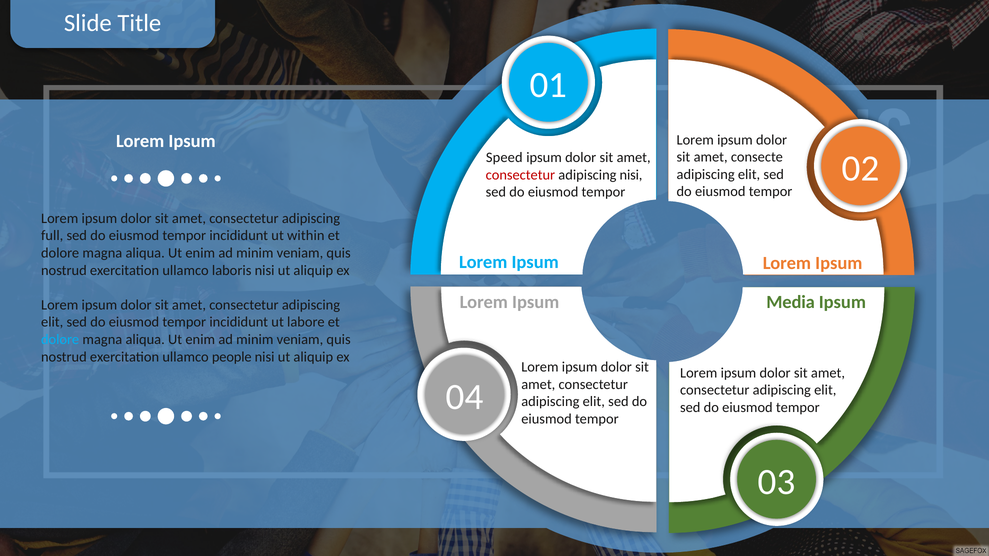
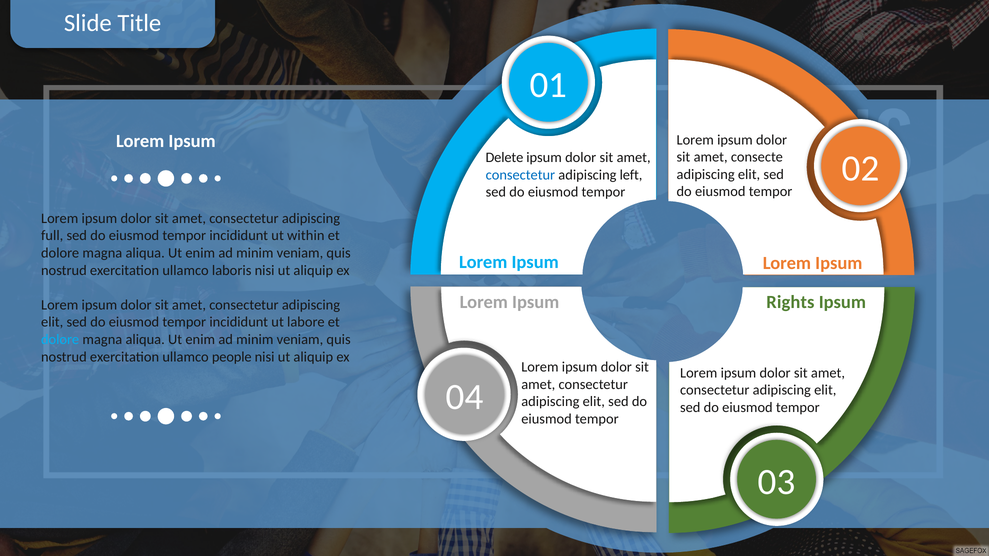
Speed: Speed -> Delete (504, 158)
consectetur colour: red -> blue (520, 175)
adipiscing nisi: nisi -> left (631, 175)
Media: Media -> Rights (790, 302)
